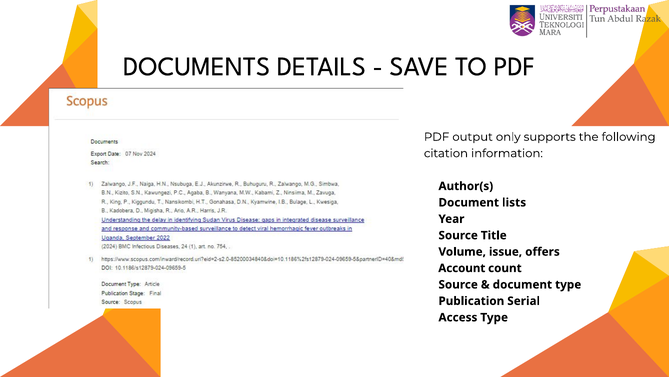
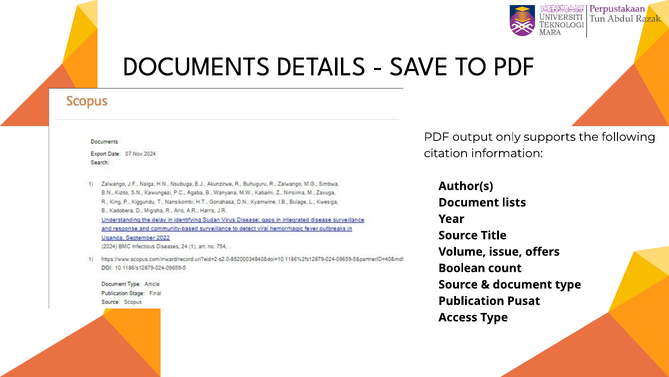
Account: Account -> Boolean (462, 268)
Serial: Serial -> Pusat (524, 301)
